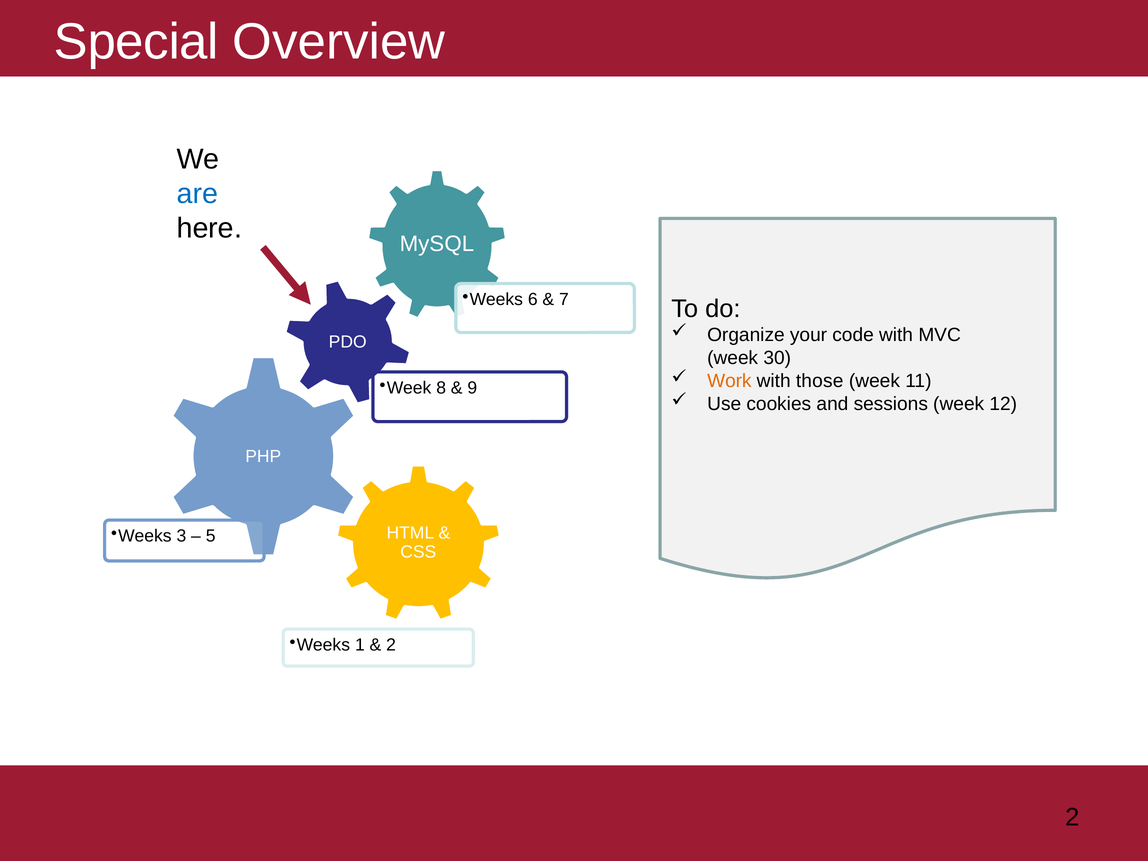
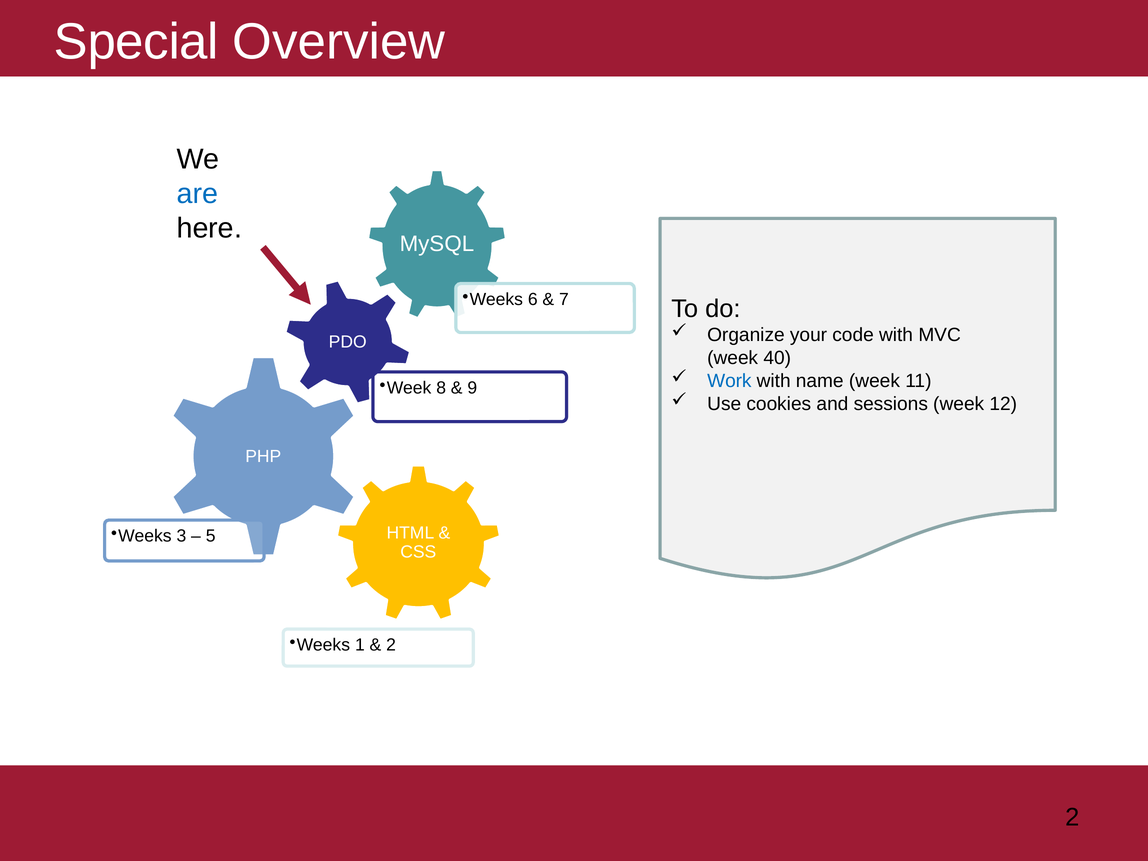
30: 30 -> 40 (777, 358)
Work colour: orange -> blue (729, 381)
those: those -> name (820, 381)
